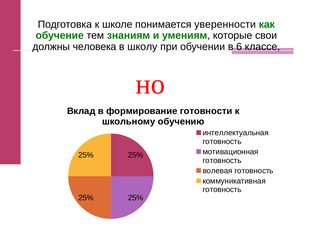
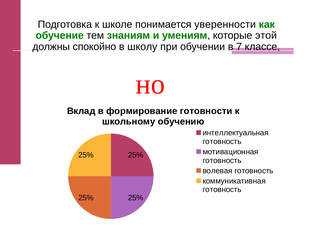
свои: свои -> этой (266, 36)
человека: человека -> спокойно (94, 47)
6: 6 -> 7 (239, 47)
